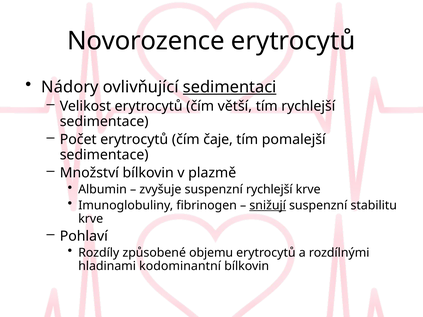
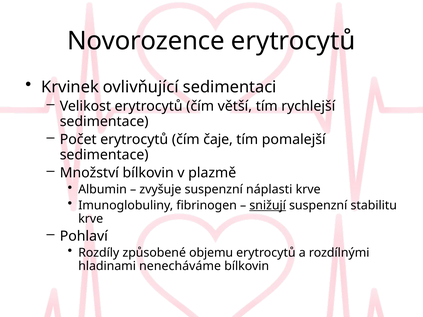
Nádory: Nádory -> Krvinek (70, 87)
sedimentaci underline: present -> none (230, 87)
suspenzní rychlejší: rychlejší -> náplasti (269, 190)
kodominantní: kodominantní -> nenecháváme (180, 266)
